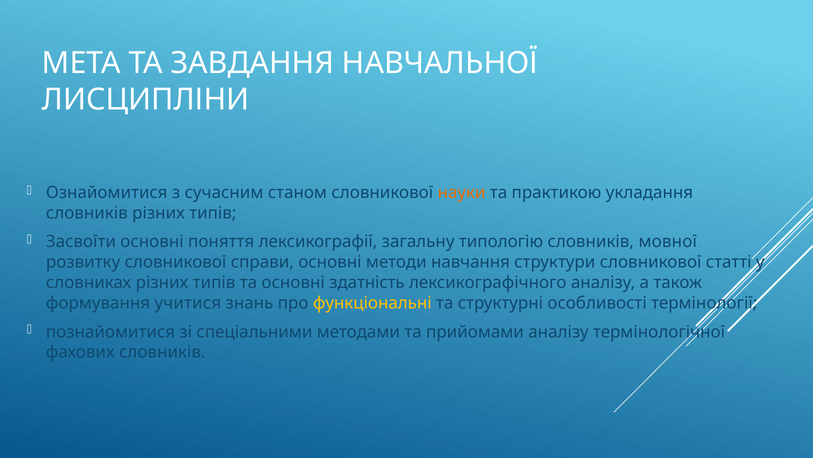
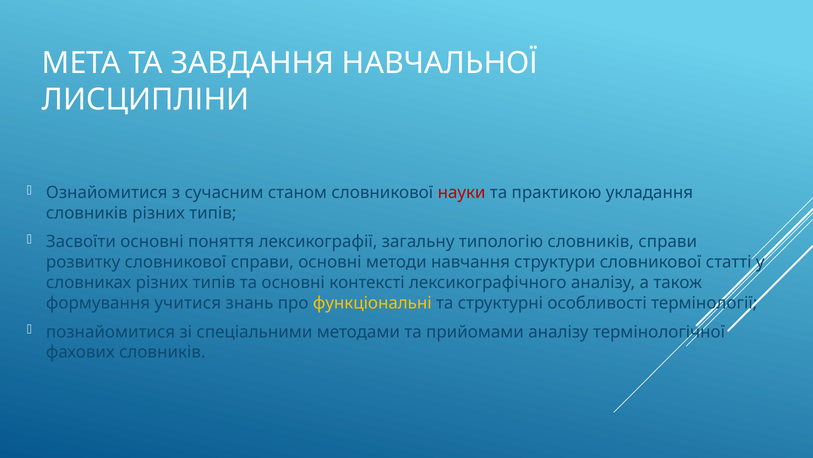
науки colour: orange -> red (462, 192)
словників мовної: мовної -> справи (668, 241)
здатність: здатність -> контексті (367, 282)
